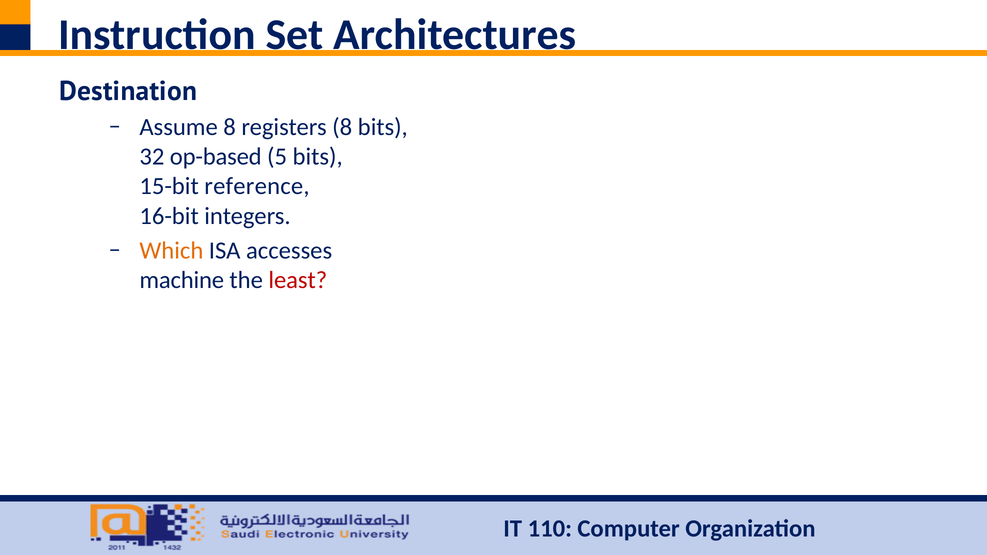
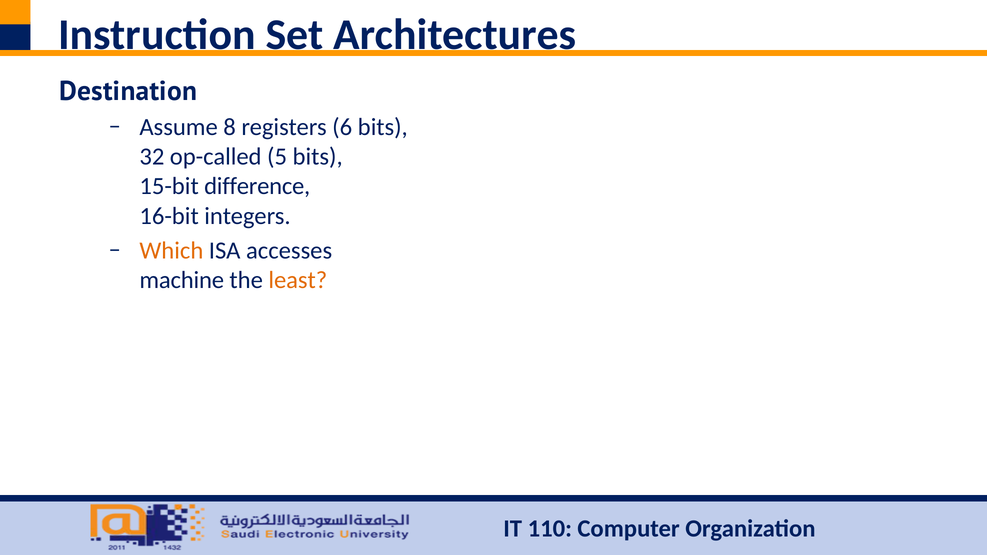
registers 8: 8 -> 6 (342, 127)
op-based: op-based -> op-called (216, 157)
reference: reference -> difference (257, 186)
least colour: red -> orange (298, 280)
